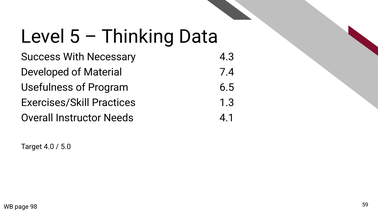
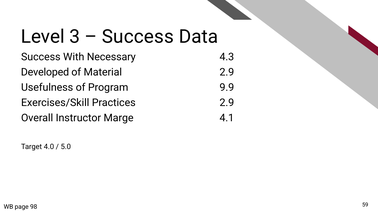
5: 5 -> 3 (75, 37)
Thinking: Thinking -> Success (138, 37)
Material 7.4: 7.4 -> 2.9 (227, 72)
6.5: 6.5 -> 9.9 (227, 88)
Practices 1.3: 1.3 -> 2.9 (227, 103)
Needs: Needs -> Marge (119, 118)
